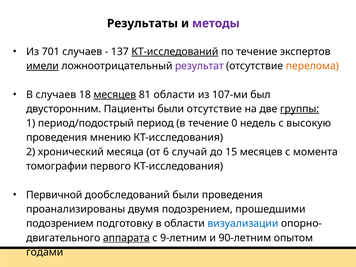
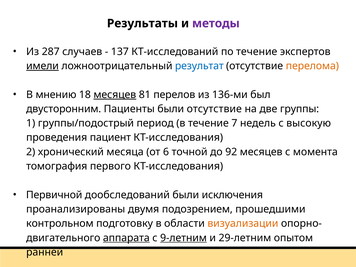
701: 701 -> 287 (51, 52)
КТ-исследований underline: present -> none (175, 52)
результат colour: purple -> blue (199, 66)
В случаев: случаев -> мнению (56, 95)
81 области: области -> перелов (174, 95)
107-ми: 107-ми -> 136-ми (230, 95)
группы underline: present -> none (300, 109)
период/подострый: период/подострый -> группы/подострый (86, 123)
0: 0 -> 7 (234, 123)
мнению: мнению -> пациент (110, 138)
случай: случай -> точной (190, 152)
15: 15 -> 92 (231, 152)
томографии: томографии -> томография (57, 166)
были проведения: проведения -> исключения (232, 195)
подозрением: подозрением -> контрольном (60, 224)
визуализации colour: blue -> orange (243, 224)
9-летним underline: none -> present (183, 238)
90-летним: 90-летним -> 29-летним (245, 238)
годами: годами -> ранней (45, 252)
